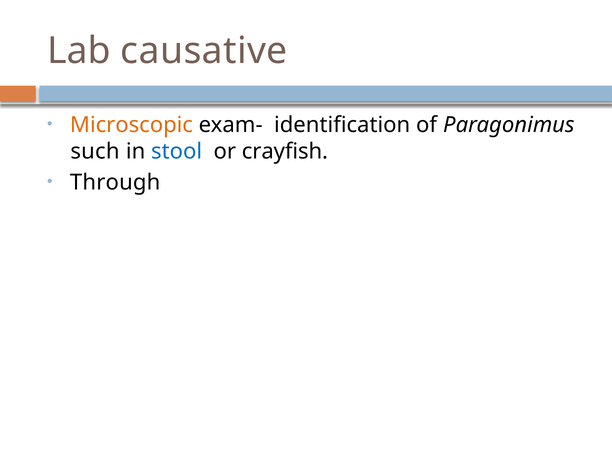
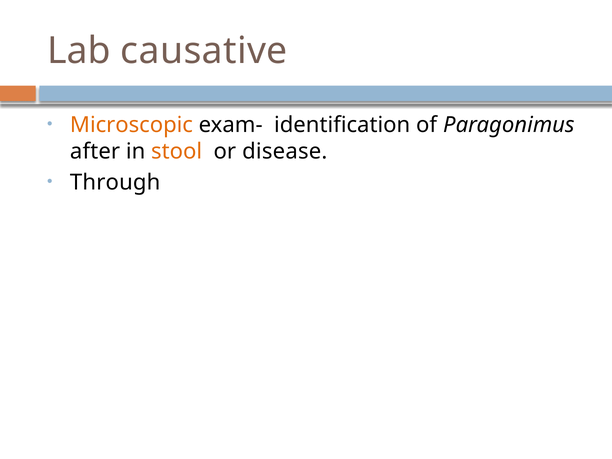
such: such -> after (95, 151)
stool colour: blue -> orange (177, 151)
crayfish: crayfish -> disease (285, 151)
